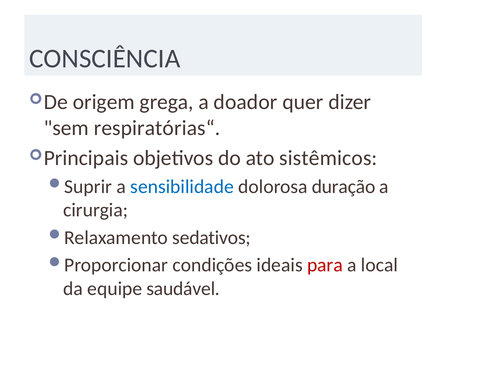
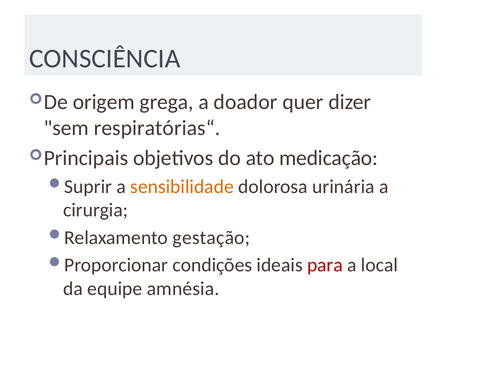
sistêmicos: sistêmicos -> medicação (329, 158)
sensibilidade colour: blue -> orange (182, 187)
duração: duração -> urinária (343, 187)
sedativos: sedativos -> gestação (211, 238)
saudável: saudável -> amnésia (183, 289)
